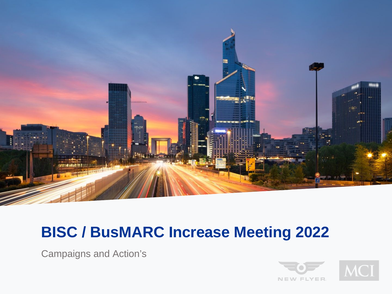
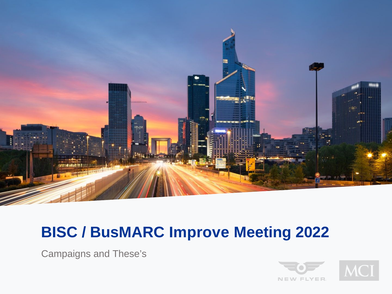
Increase: Increase -> Improve (199, 232)
Action’s: Action’s -> These’s (130, 254)
